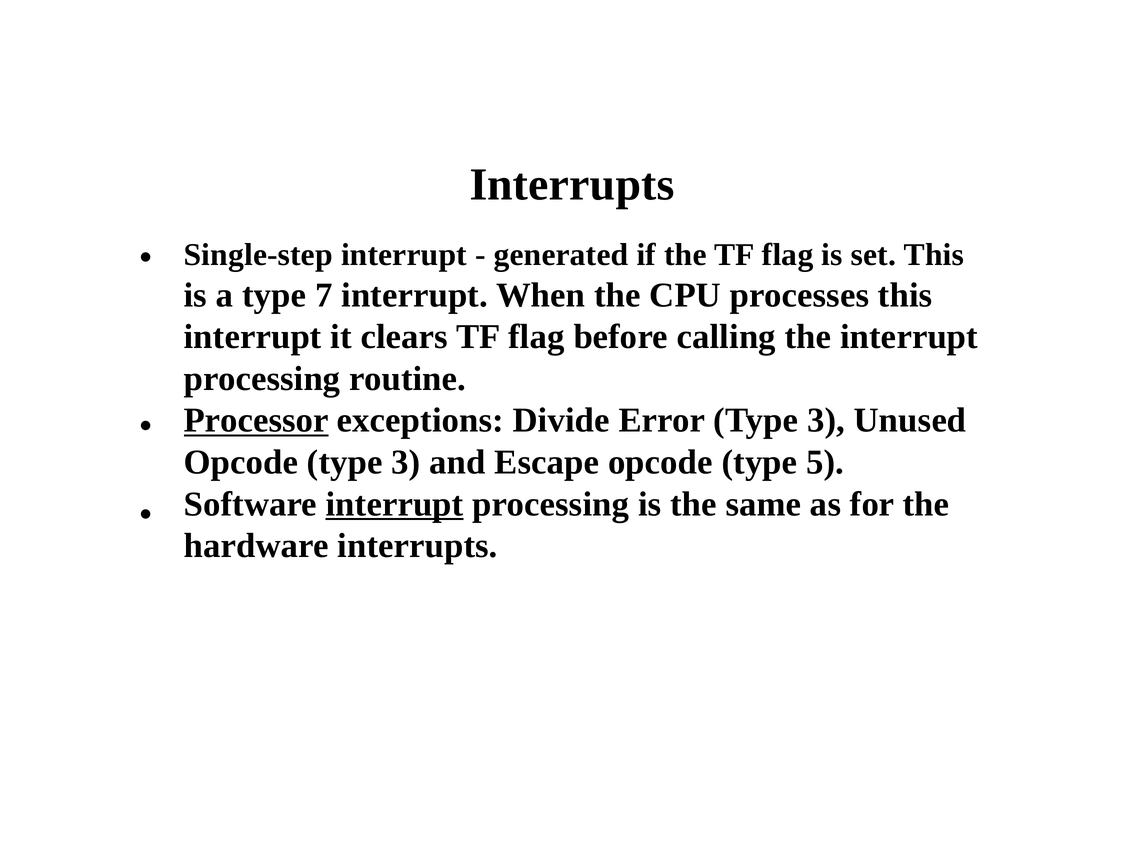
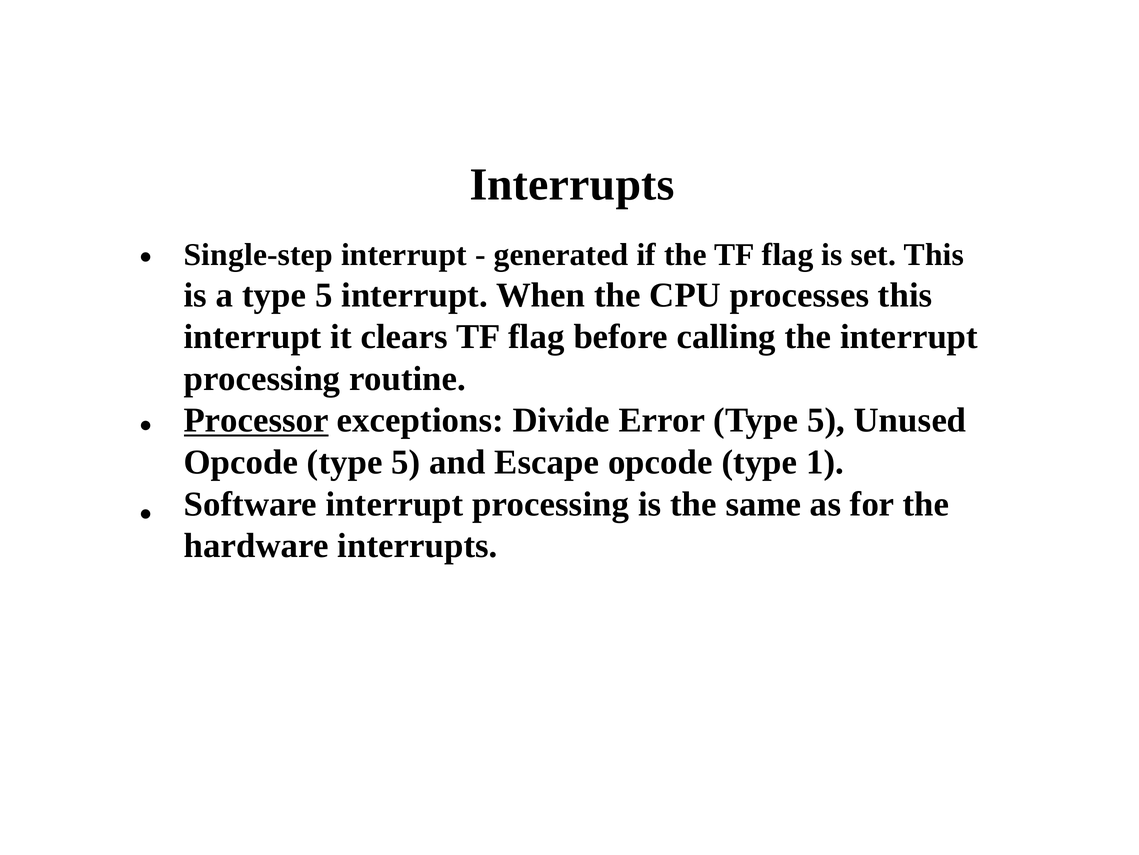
a type 7: 7 -> 5 (324, 295)
Error Type 3: 3 -> 5 (826, 420)
Opcode type 3: 3 -> 5 (406, 462)
5: 5 -> 1 (825, 462)
interrupt underline: present -> none (395, 504)
